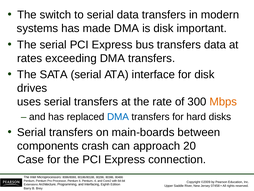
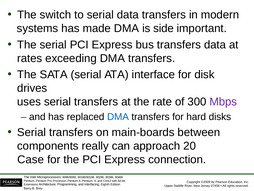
is disk: disk -> side (164, 28)
Mbps colour: orange -> purple (223, 102)
crash: crash -> really (95, 146)
